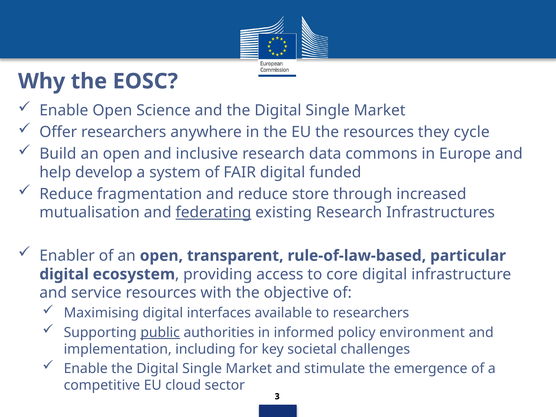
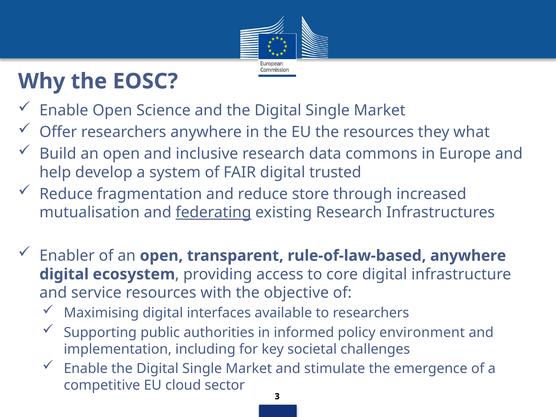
cycle: cycle -> what (472, 132)
funded: funded -> trusted (335, 172)
rule-of-law-based particular: particular -> anywhere (468, 256)
public underline: present -> none (160, 333)
